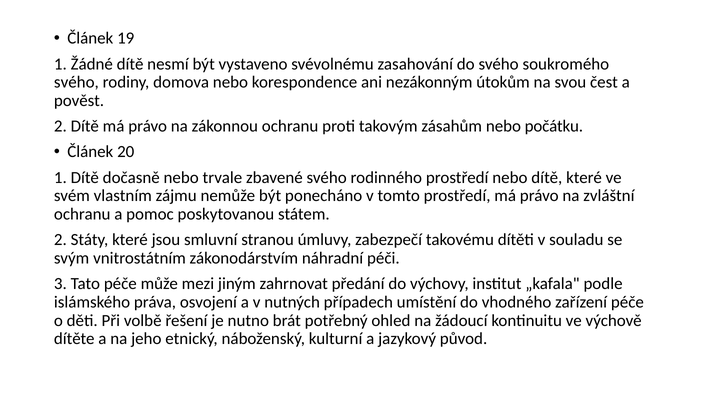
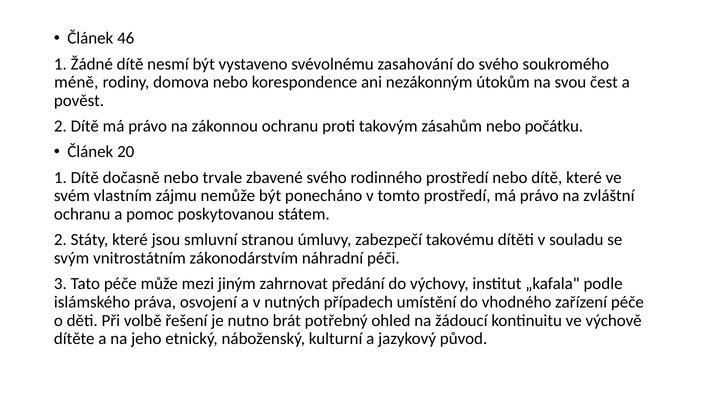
19: 19 -> 46 (126, 38)
svého: svého -> méně (76, 82)
